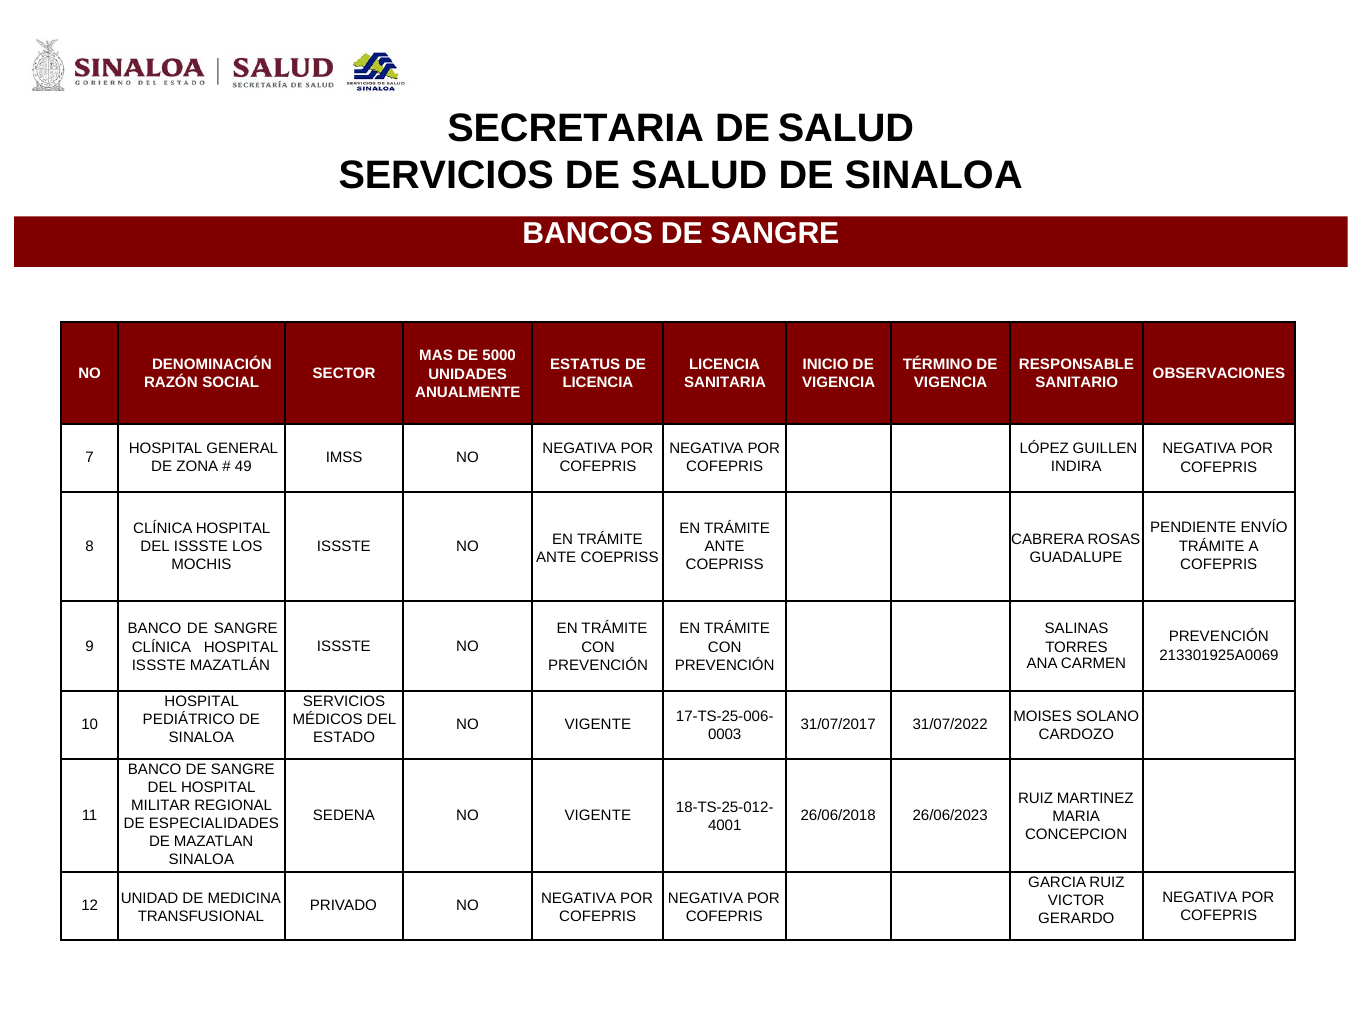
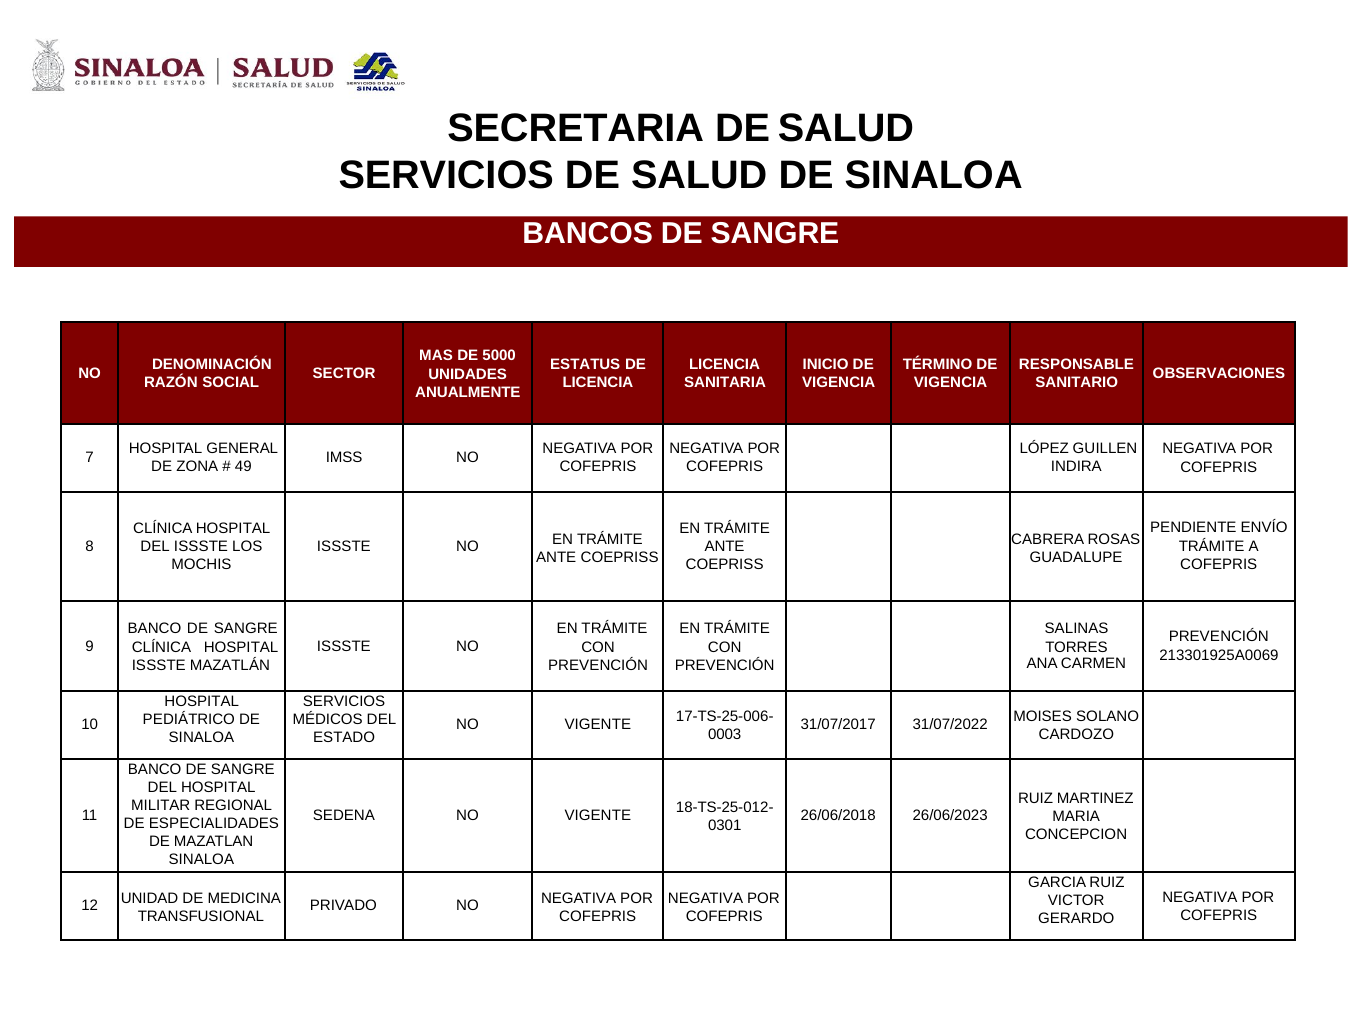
4001: 4001 -> 0301 (725, 825)
